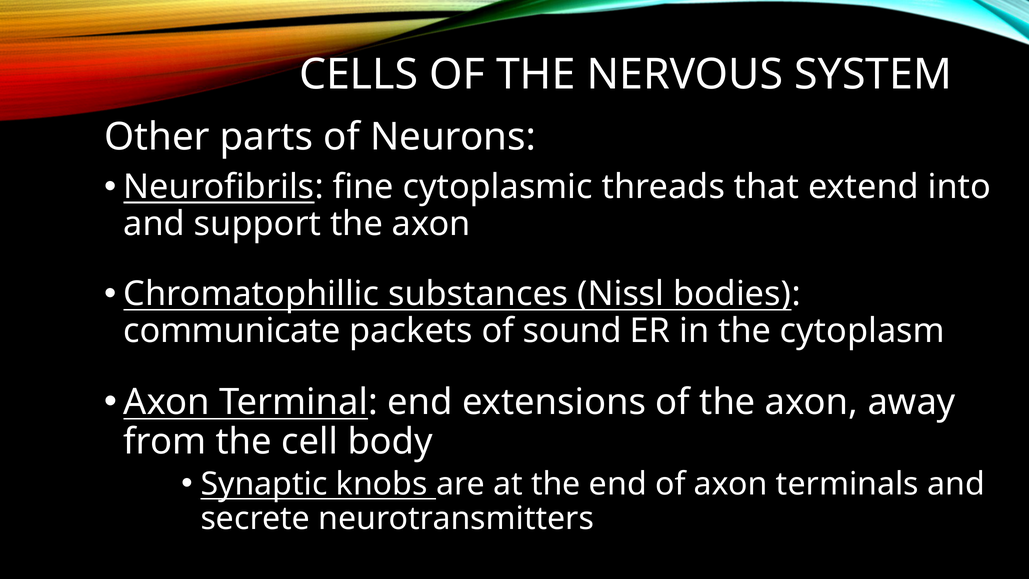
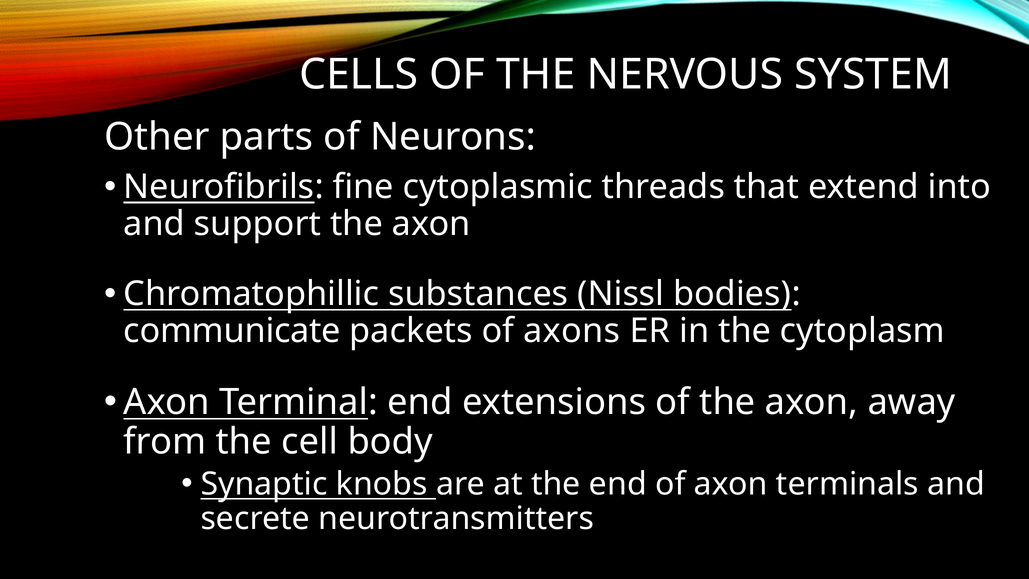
sound: sound -> axons (572, 331)
